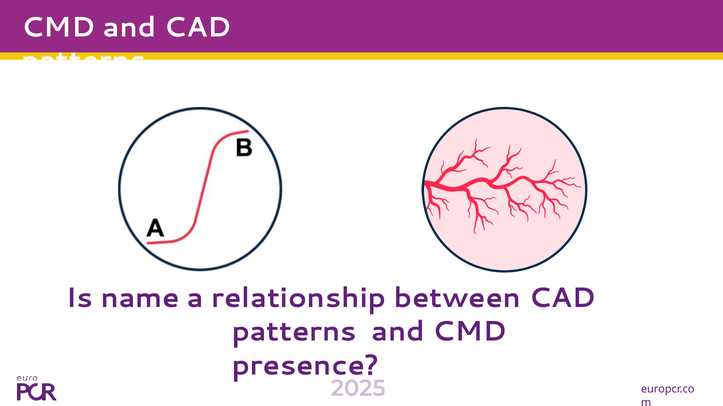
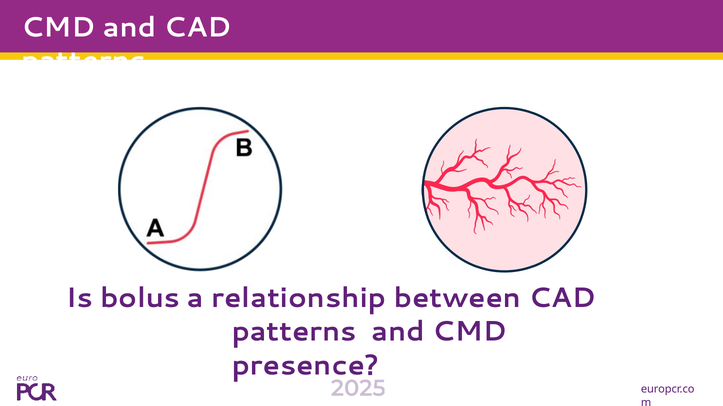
name: name -> bolus (140, 298)
